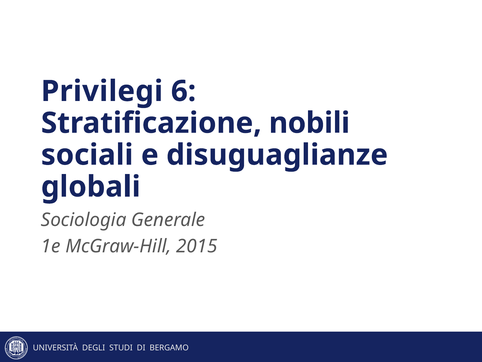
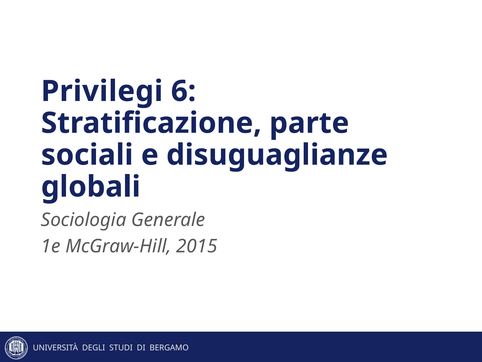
nobili: nobili -> parte (309, 123)
